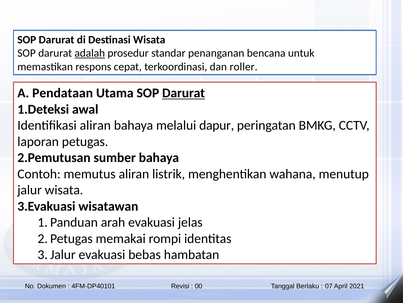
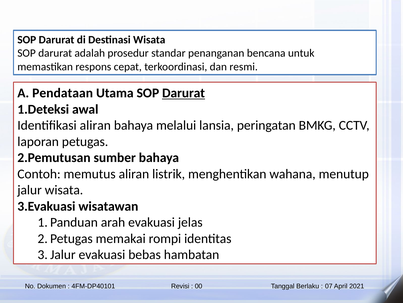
adalah underline: present -> none (90, 53)
roller: roller -> resmi (244, 67)
dapur: dapur -> lansia (217, 125)
